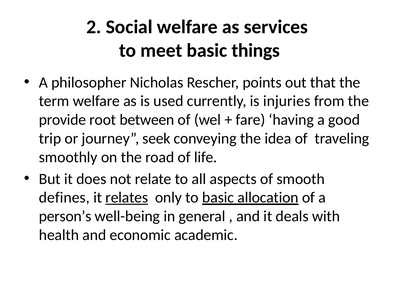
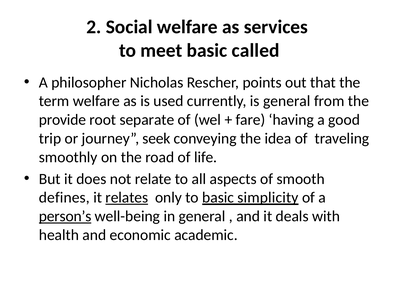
things: things -> called (256, 50)
is injuries: injuries -> general (287, 101)
between: between -> separate (147, 119)
allocation: allocation -> simplicity (268, 197)
person’s underline: none -> present (65, 216)
